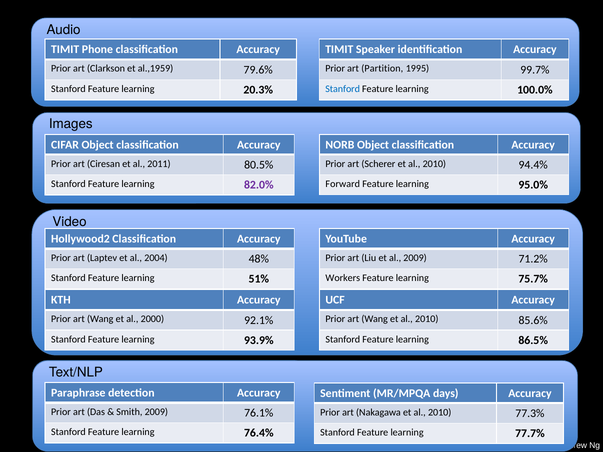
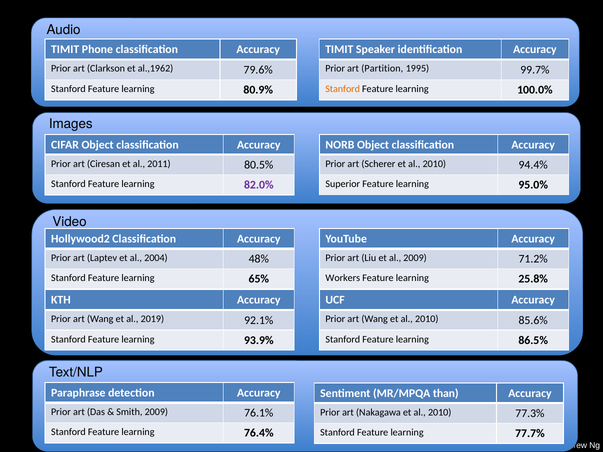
al.,1959: al.,1959 -> al.,1962 (156, 69)
20.3%: 20.3% -> 80.9% (258, 90)
Stanford colour: blue -> orange (343, 89)
Forward: Forward -> Superior (343, 184)
51%: 51% -> 65% (259, 279)
75.7%: 75.7% -> 25.8% (533, 279)
2000: 2000 -> 2019 (152, 319)
days: days -> than (446, 393)
